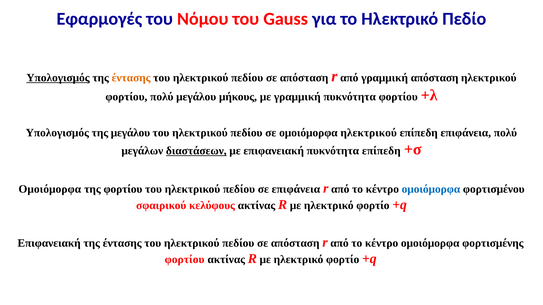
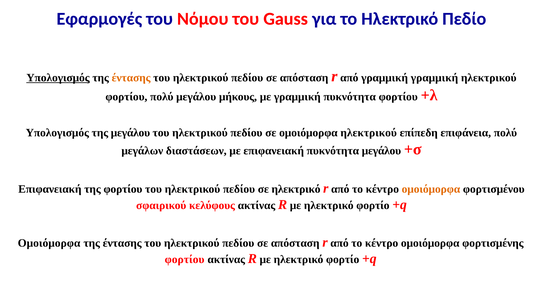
γραμμική απόσταση: απόσταση -> γραμμική (434, 78)
διαστάσεων underline: present -> none (196, 151)
πυκνότητα επίπεδη: επίπεδη -> μεγάλου (381, 151)
Ομοιόμορφα: Ομοιόμορφα -> Επιφανειακή (50, 189)
σε επιφάνεια: επιφάνεια -> ηλεκτρικό (296, 189)
ομοιόμορφα colour: blue -> orange (431, 189)
Επιφανειακή: Επιφανειακή -> Ομοιόμορφα (49, 243)
